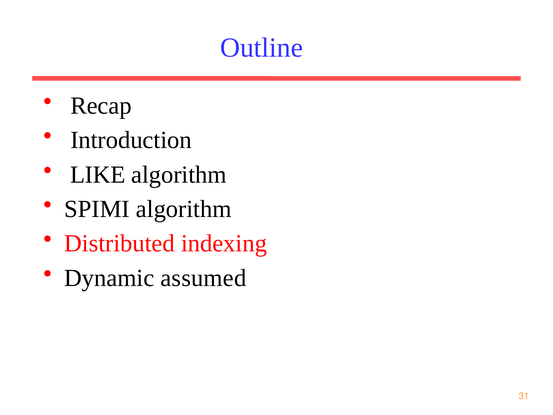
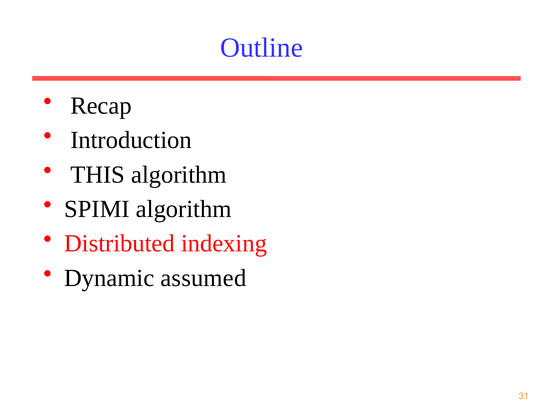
LIKE: LIKE -> THIS (98, 174)
